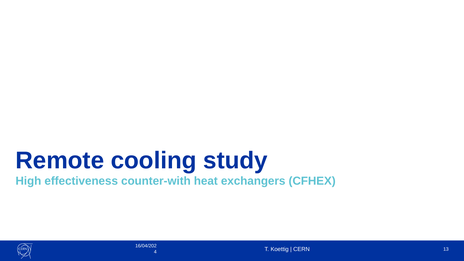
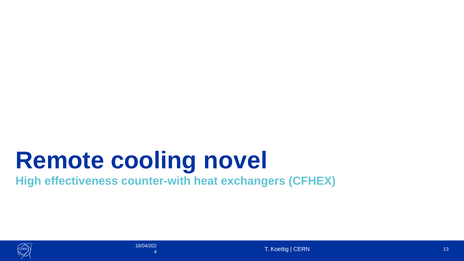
study: study -> novel (235, 160)
